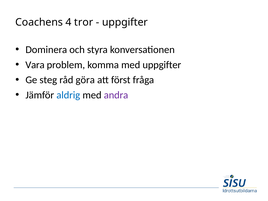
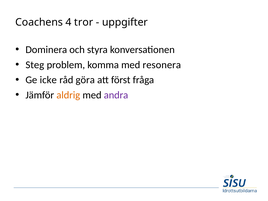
Vara: Vara -> Steg (35, 65)
med uppgifter: uppgifter -> resonera (162, 65)
steg: steg -> icke (48, 80)
aldrig colour: blue -> orange (68, 95)
